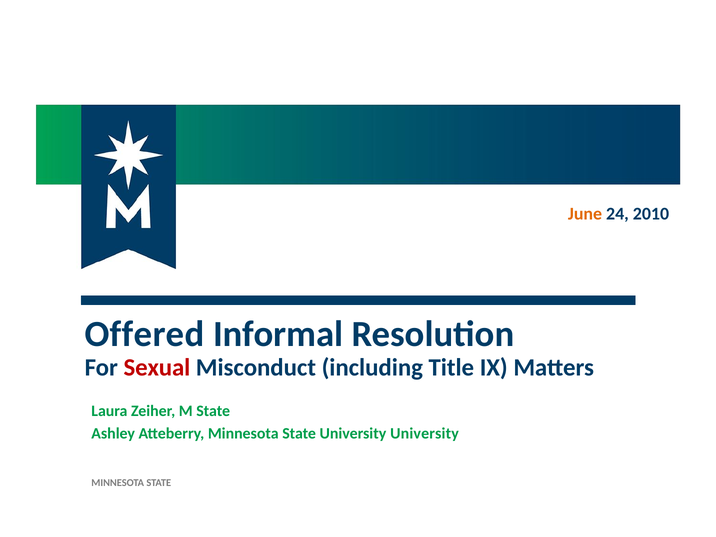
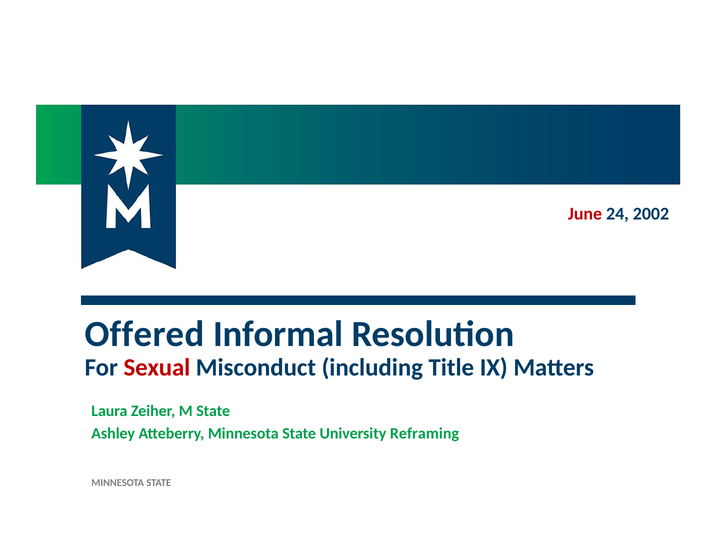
June colour: orange -> red (585, 214)
2010: 2010 -> 2002 (651, 214)
University University: University -> Reframing (425, 434)
